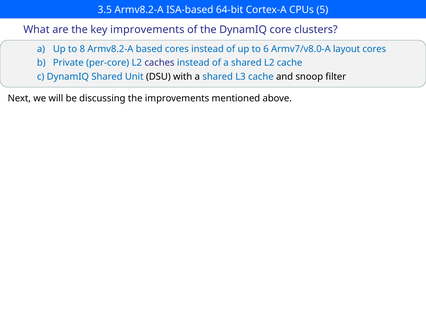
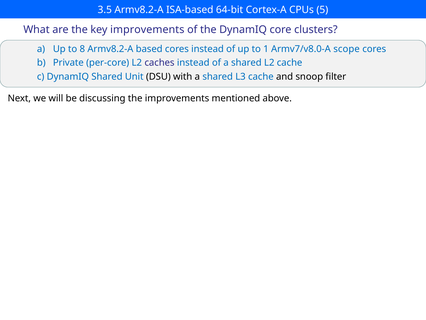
6: 6 -> 1 (266, 49)
layout: layout -> scope (347, 49)
